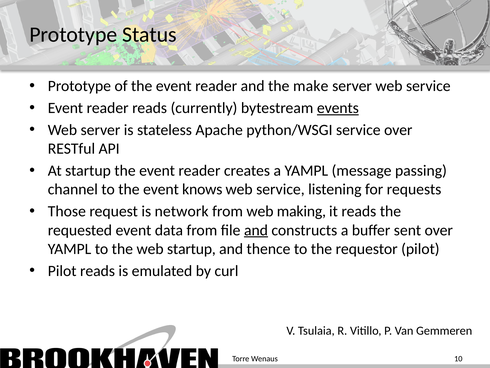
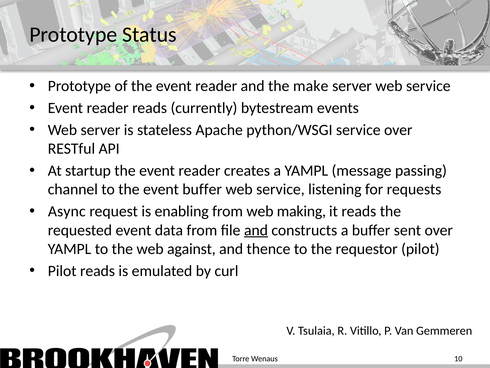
events underline: present -> none (338, 108)
event knows: knows -> buffer (202, 189)
Those: Those -> Async (67, 211)
network: network -> enabling (182, 211)
web startup: startup -> against (191, 249)
